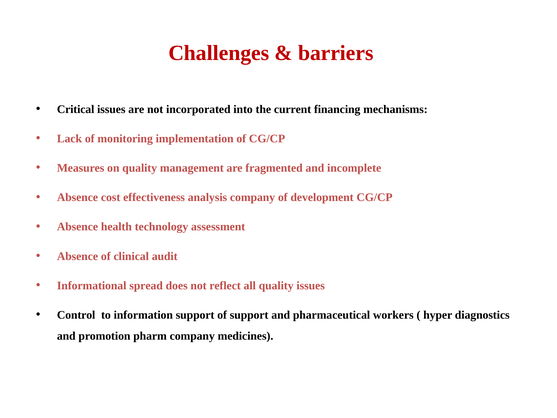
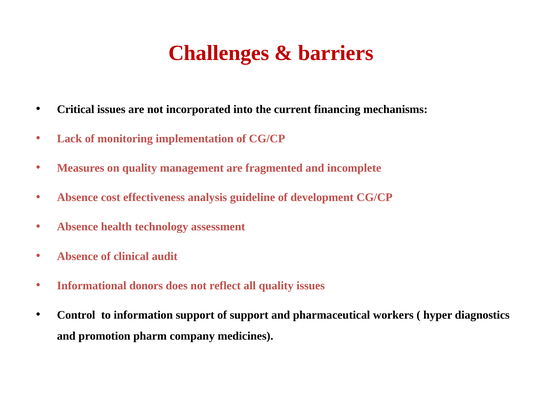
analysis company: company -> guideline (253, 197)
spread: spread -> donors (146, 285)
